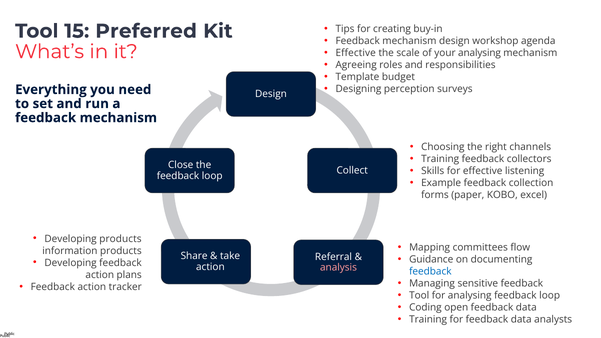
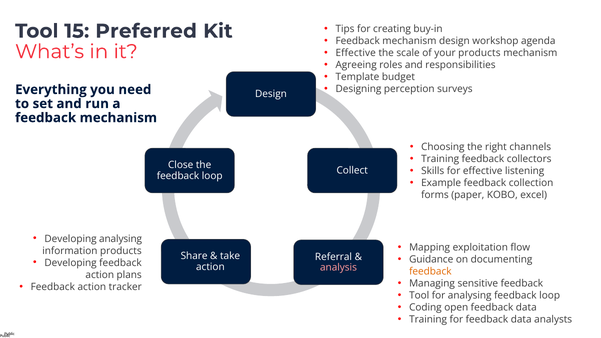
your analysing: analysing -> products (479, 53)
Developing products: products -> analysing (121, 239)
committees: committees -> exploitation (480, 248)
feedback colour: blue -> orange (430, 272)
